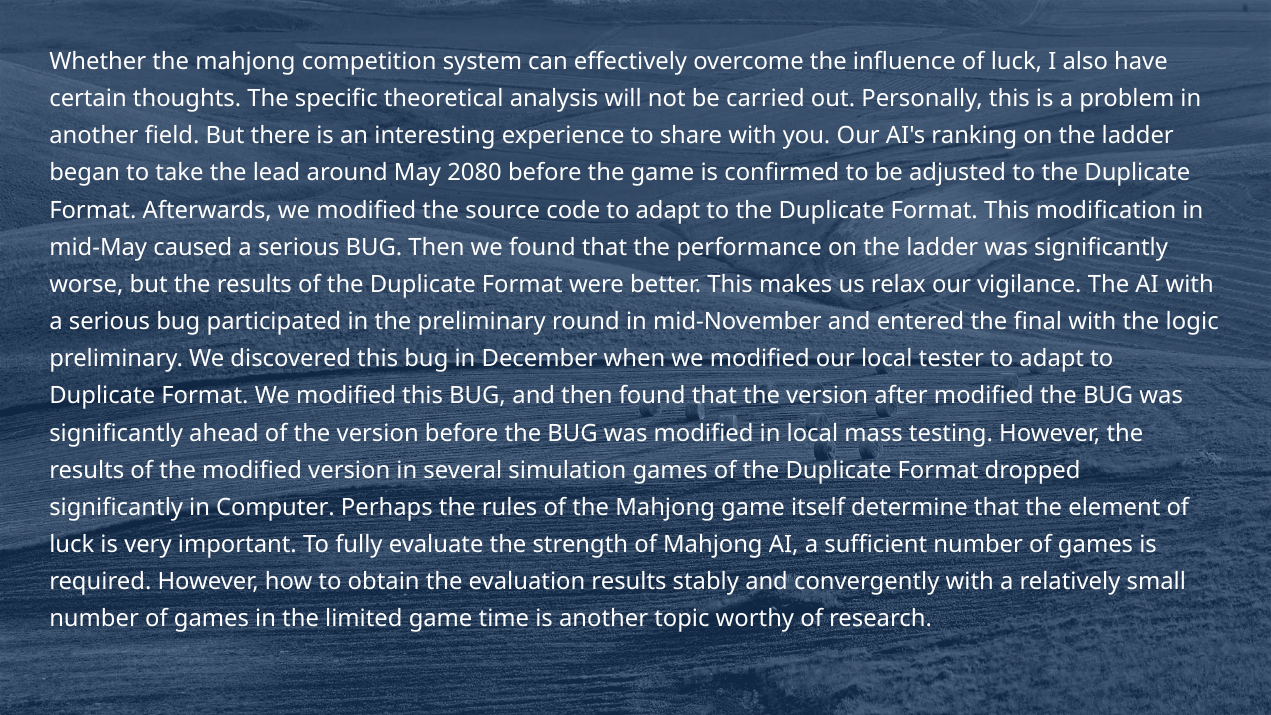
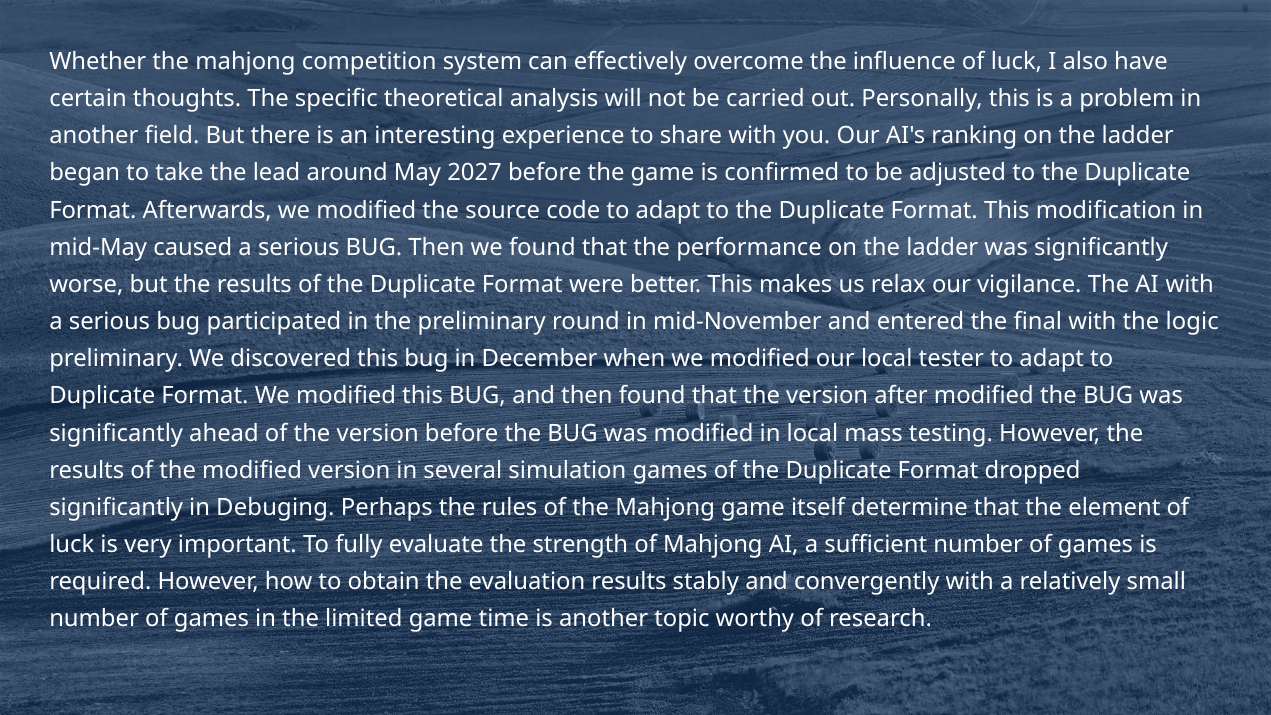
2080: 2080 -> 2027 (475, 173)
Computer: Computer -> Debuging (275, 508)
